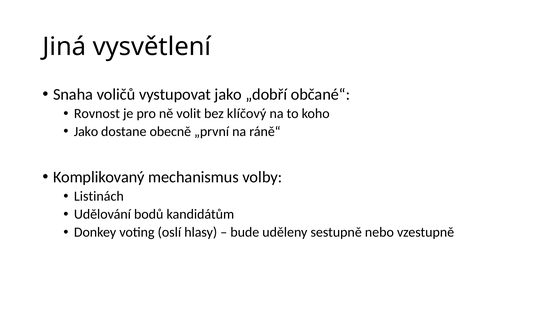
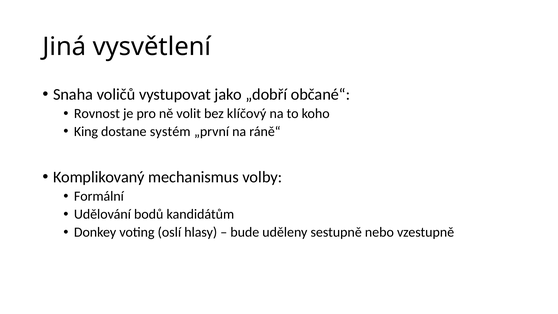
Jako: Jako -> King (86, 132)
obecně: obecně -> systém (170, 132)
Listinách: Listinách -> Formální (99, 196)
